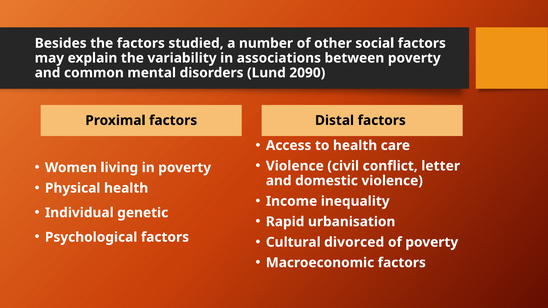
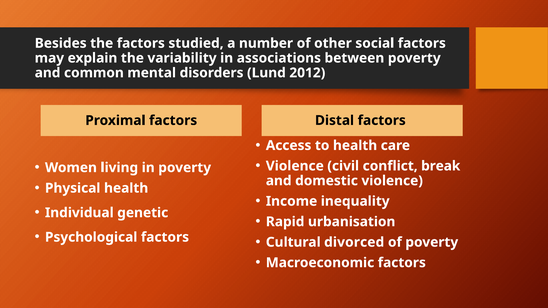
2090: 2090 -> 2012 (307, 73)
letter: letter -> break (441, 166)
